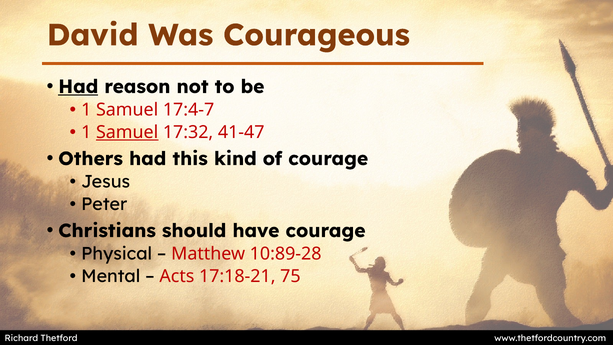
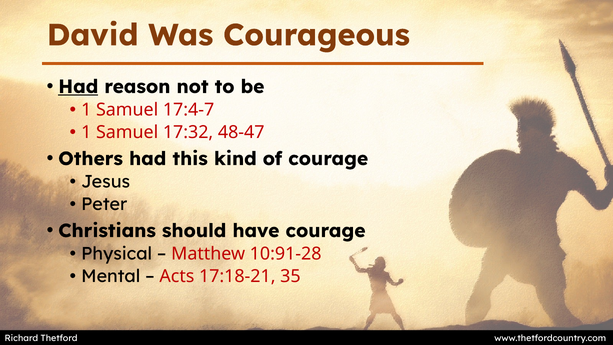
Samuel underline: present -> none (127, 132)
41-47: 41-47 -> 48-47 (241, 132)
10:89-28: 10:89-28 -> 10:91-28 (286, 254)
75: 75 -> 35 (290, 276)
